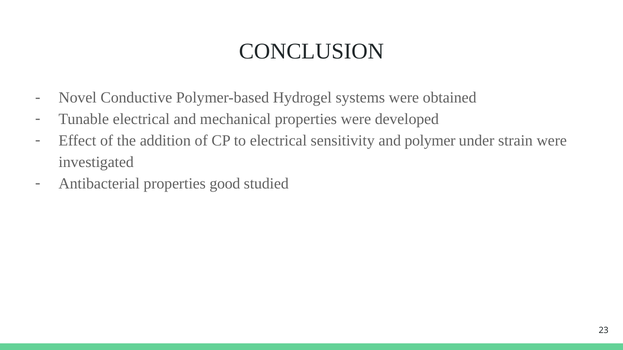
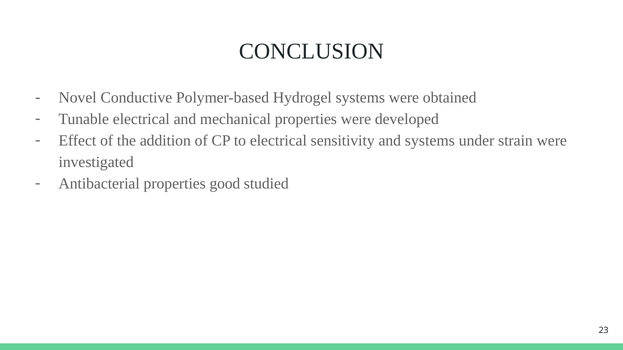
and polymer: polymer -> systems (430, 141)
